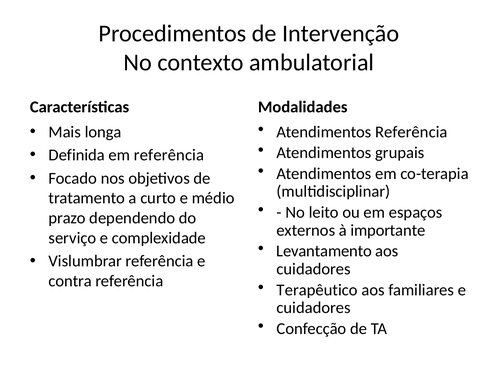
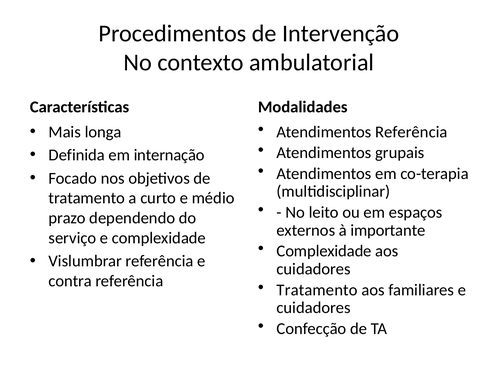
em referência: referência -> internação (169, 155)
Levantamento: Levantamento -> Complexidade (324, 251)
Terapêutico: Terapêutico -> Tratamento (317, 290)
